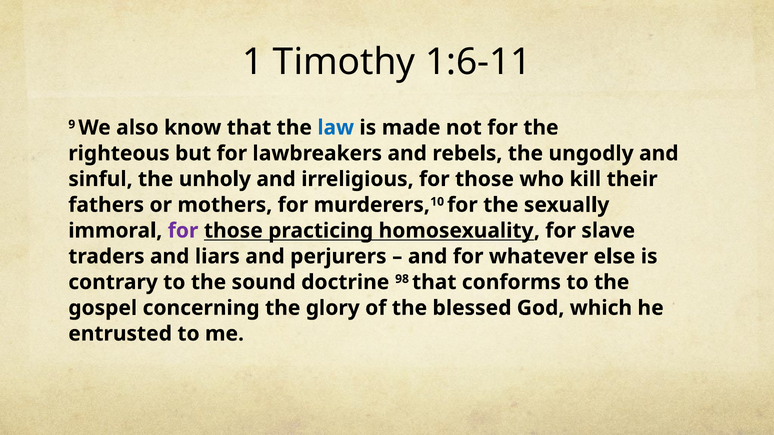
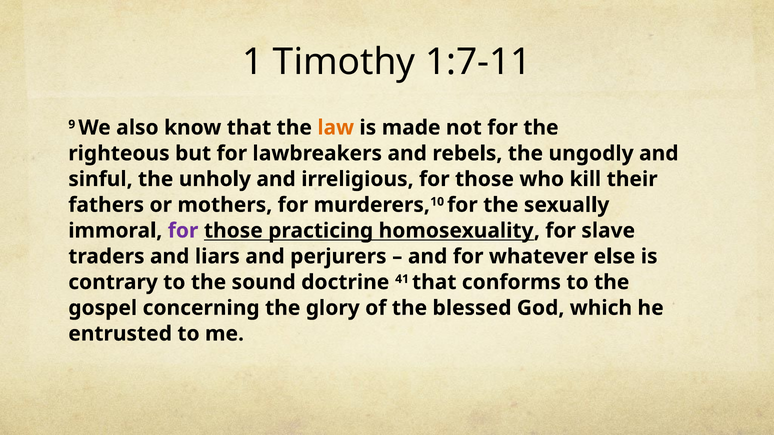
1:6-11: 1:6-11 -> 1:7-11 (478, 62)
law colour: blue -> orange (336, 128)
98: 98 -> 41 (402, 279)
